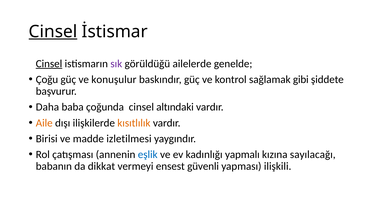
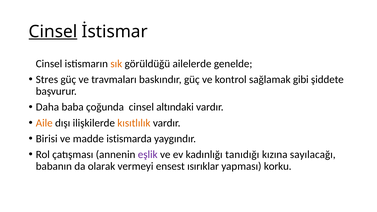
Cinsel underline: present -> none (49, 64)
sık colour: purple -> orange (116, 64)
Çoğu: Çoğu -> Stres (47, 80)
konuşulur: konuşulur -> travmaları (114, 80)
izletilmesi: izletilmesi -> istismarda (129, 139)
eşlik colour: blue -> purple (148, 154)
yapmalı: yapmalı -> tanıdığı (242, 154)
dikkat: dikkat -> olarak (102, 166)
güvenli: güvenli -> ısırıklar (203, 166)
ilişkili: ilişkili -> korku (278, 166)
